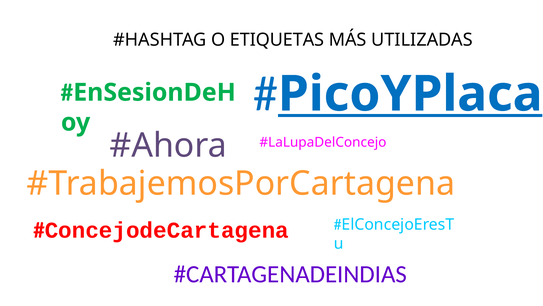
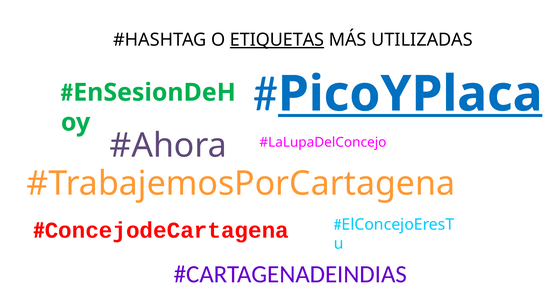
ETIQUETAS underline: none -> present (277, 40)
